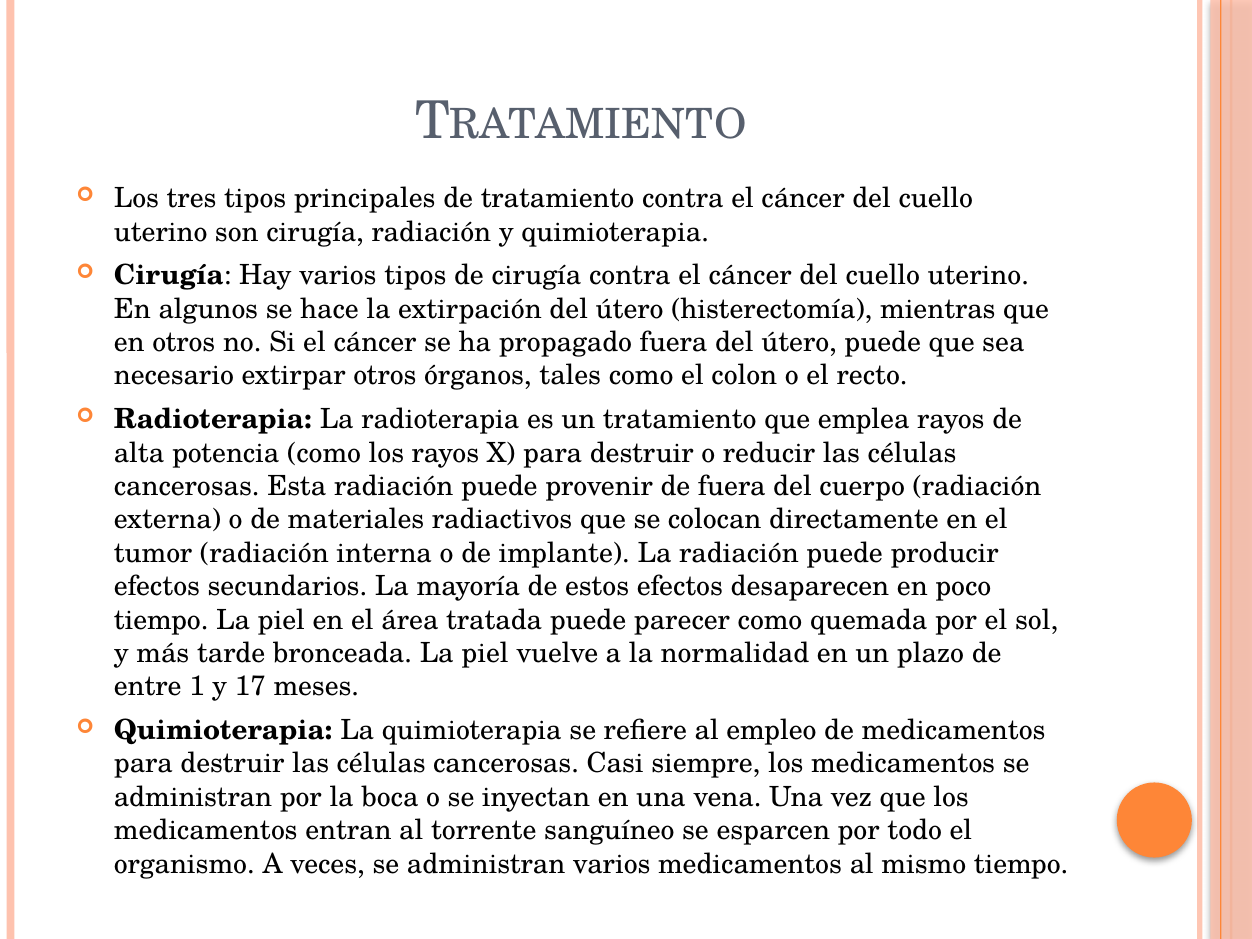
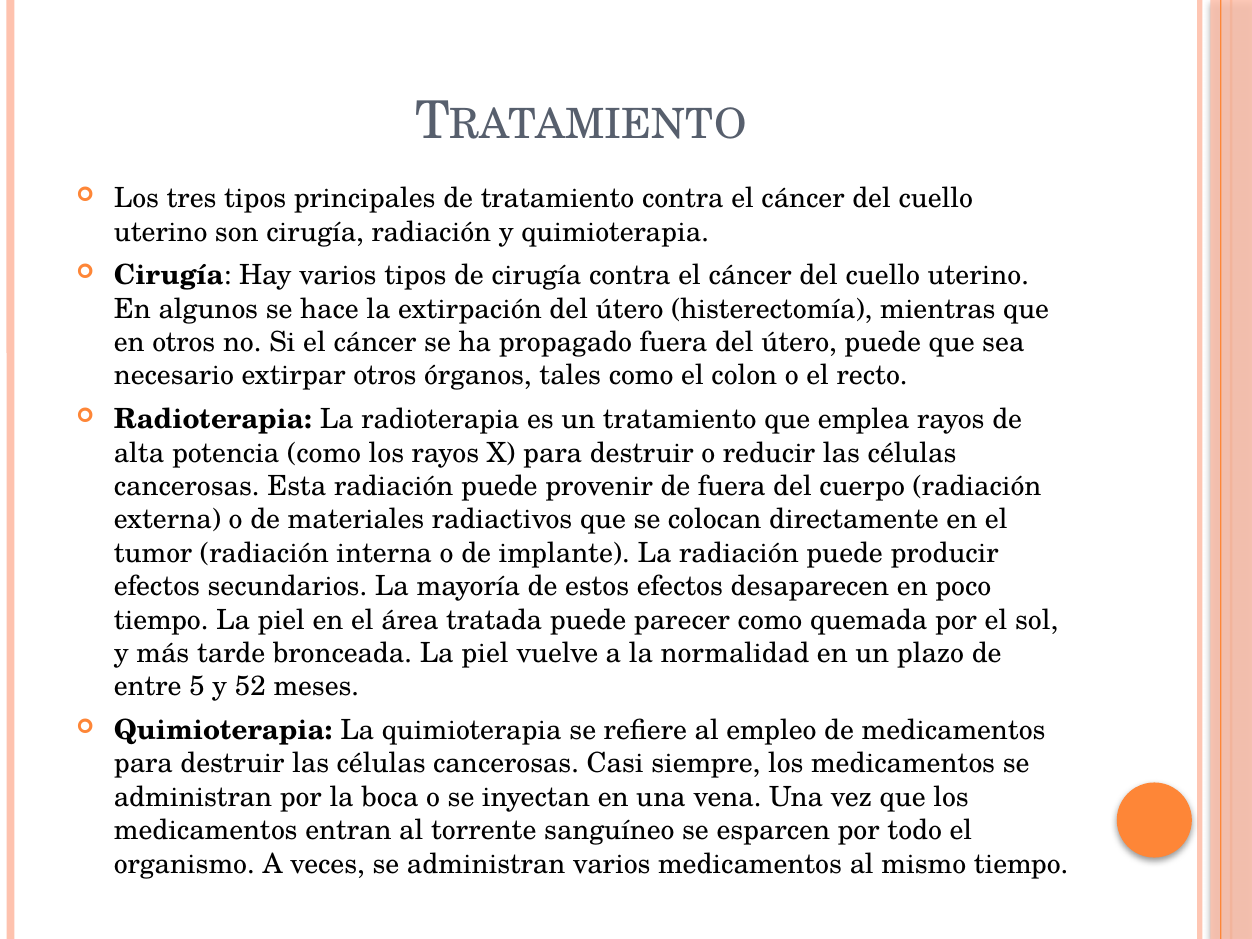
1: 1 -> 5 (197, 687)
17: 17 -> 52 (250, 687)
